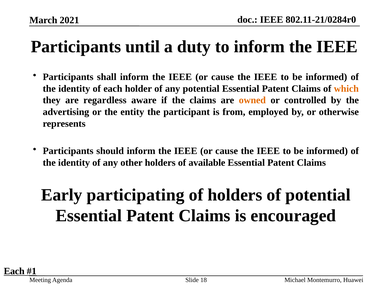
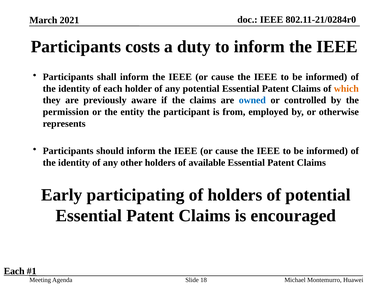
until: until -> costs (143, 47)
regardless: regardless -> previously (105, 100)
owned colour: orange -> blue (252, 100)
advertising: advertising -> permission (66, 112)
